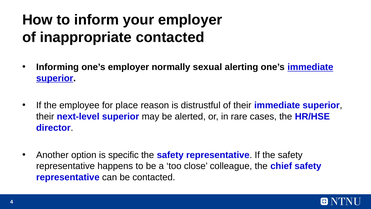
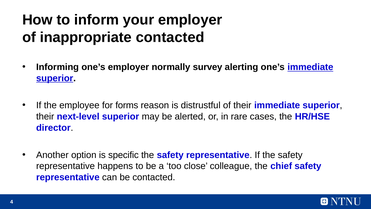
sexual: sexual -> survey (208, 67)
place: place -> forms (127, 105)
